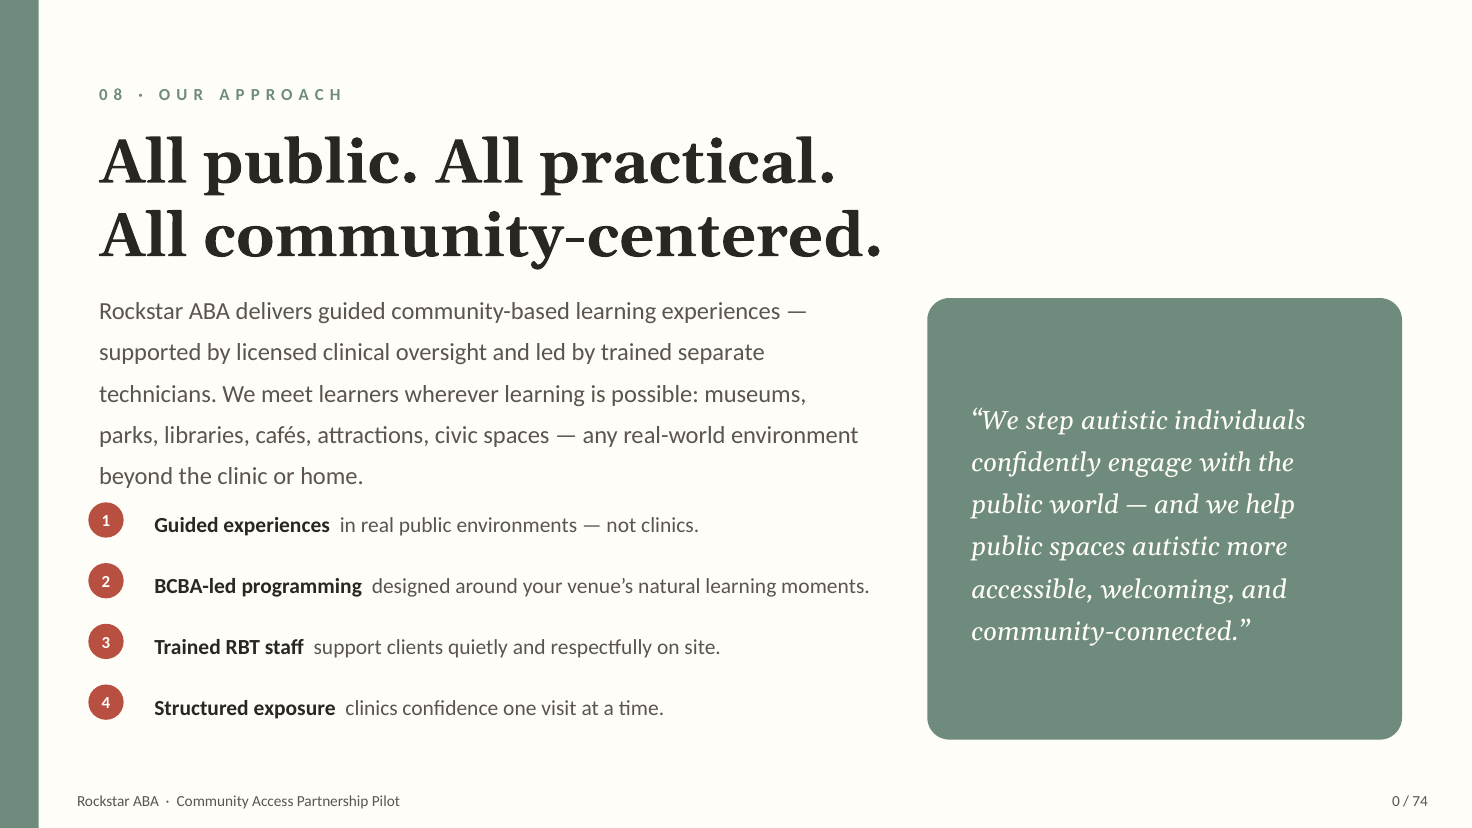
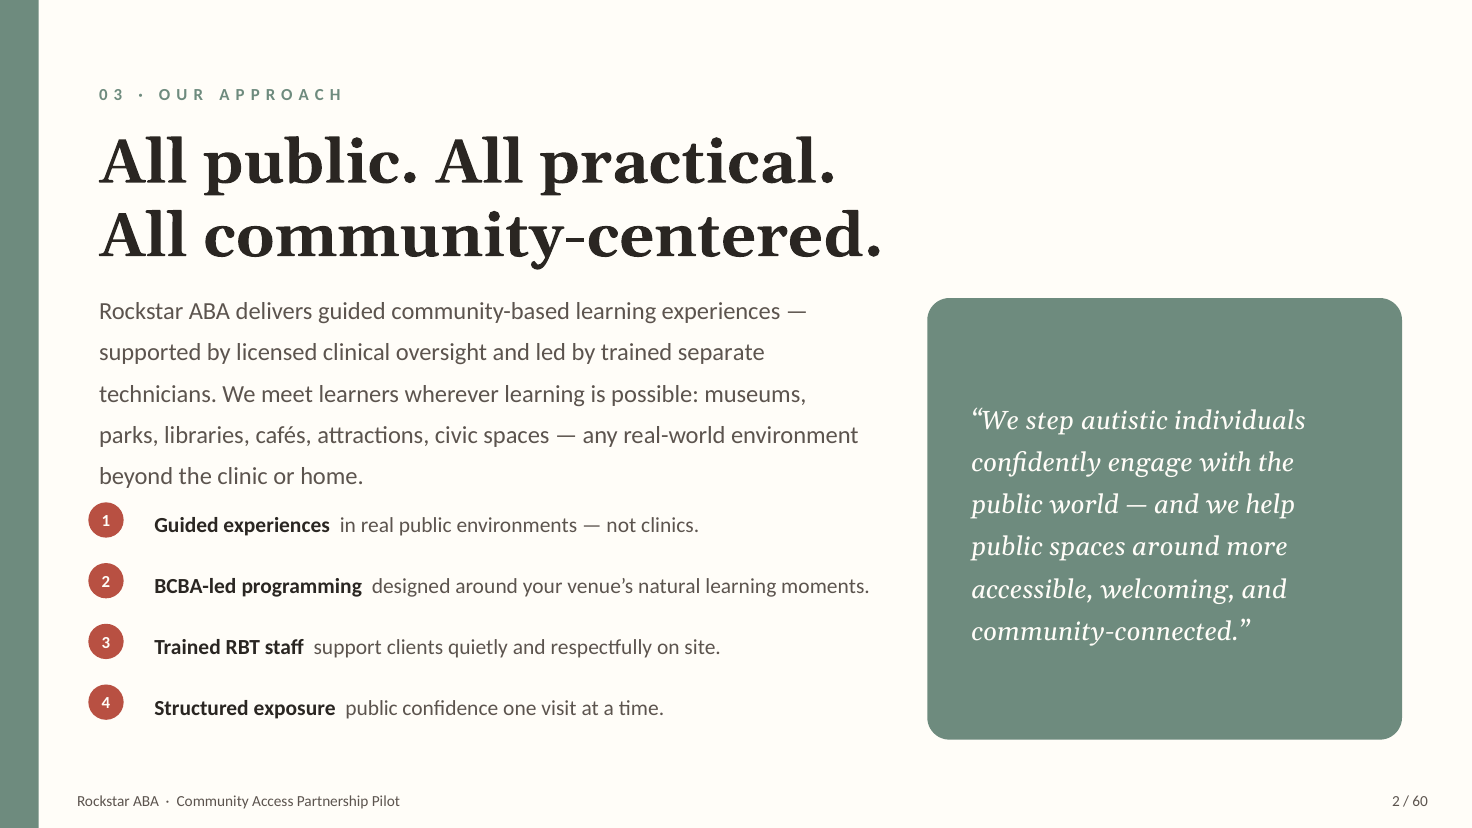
8: 8 -> 3 (118, 95)
spaces autistic: autistic -> around (1176, 547)
exposure clinics: clinics -> public (372, 708)
Pilot 0: 0 -> 2 (1396, 801)
74: 74 -> 60 (1420, 801)
